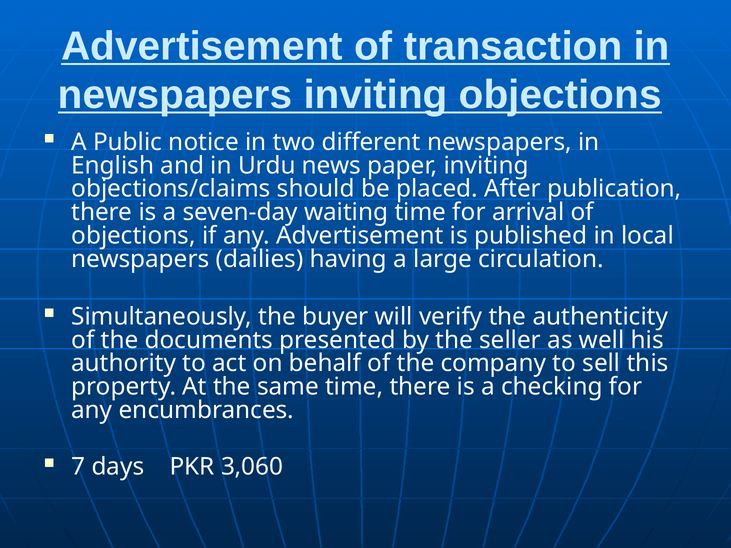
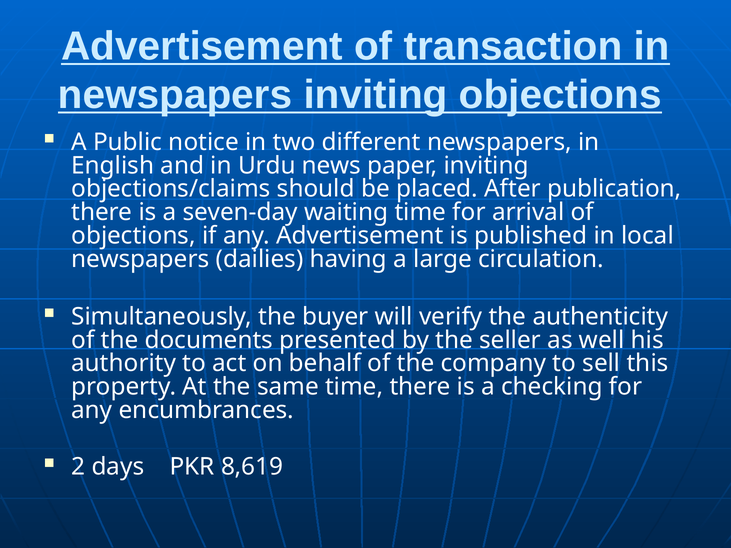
7: 7 -> 2 (78, 467)
3,060: 3,060 -> 8,619 (252, 467)
